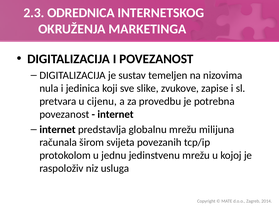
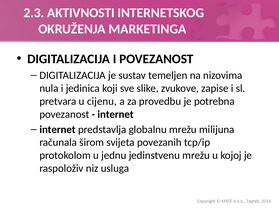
ODREDNICA: ODREDNICA -> AKTIVNOSTI (81, 13)
